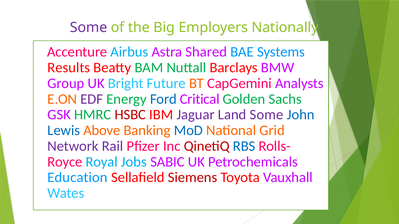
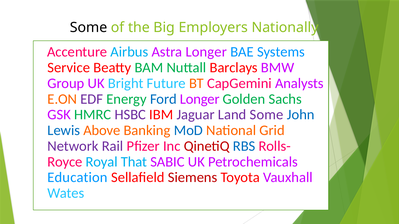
Some colour: purple -> black (89, 28)
Astra Shared: Shared -> Longer (206, 52)
Results: Results -> Service (69, 68)
Ford Critical: Critical -> Longer (200, 99)
HSBC colour: red -> purple (130, 115)
Jobs: Jobs -> That (134, 162)
